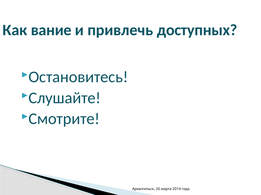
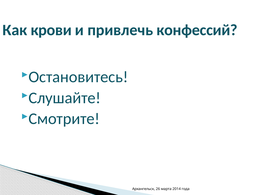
вание: вание -> крови (51, 30)
доступных: доступных -> конфессий (197, 30)
